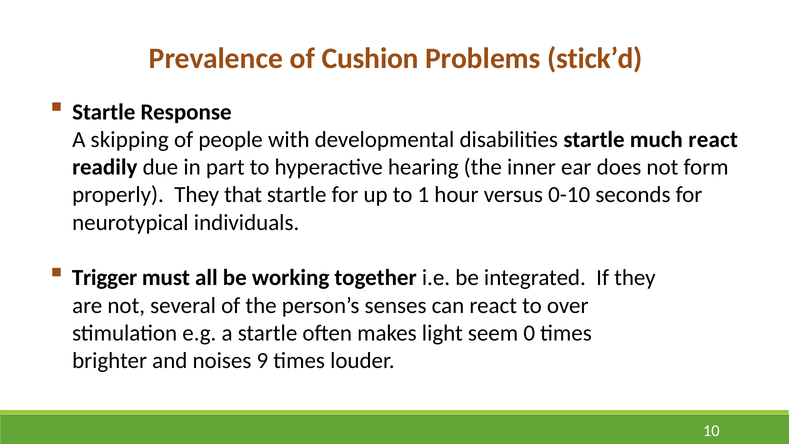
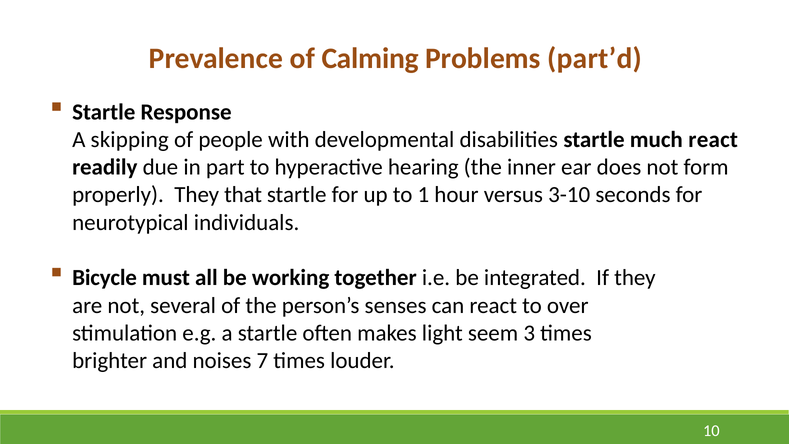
Cushion: Cushion -> Calming (370, 59)
stick’d: stick’d -> part’d (595, 59)
0-10: 0-10 -> 3-10 (569, 195)
Trigger: Trigger -> Bicycle (105, 278)
0: 0 -> 3 (529, 333)
9: 9 -> 7 (262, 361)
